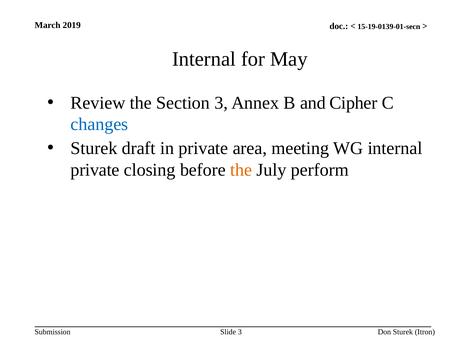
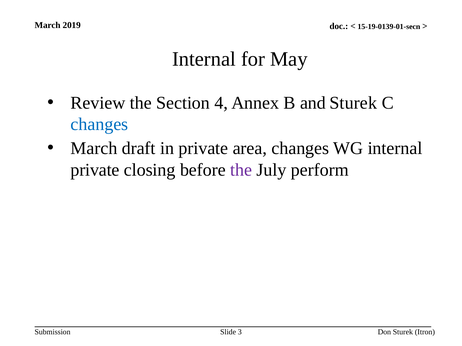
Section 3: 3 -> 4 (221, 103)
and Cipher: Cipher -> Sturek (353, 103)
Sturek: Sturek -> March (94, 148)
area meeting: meeting -> changes (300, 148)
the colour: orange -> purple (241, 170)
